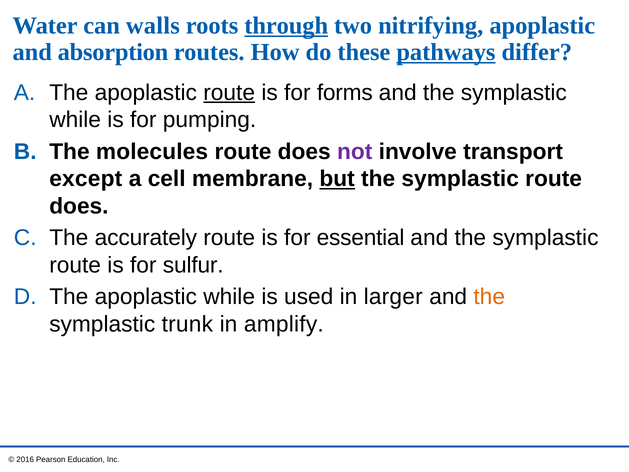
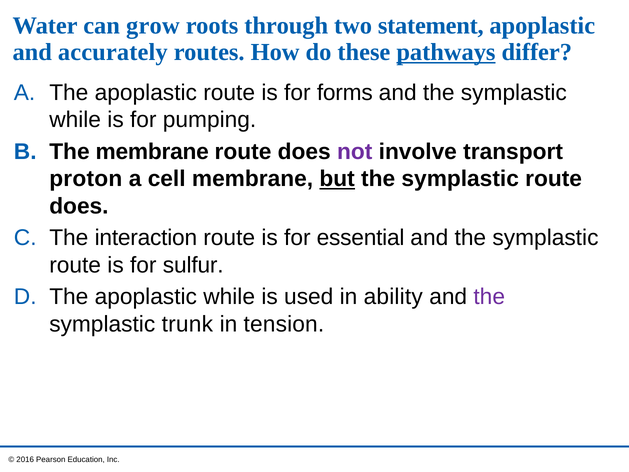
walls: walls -> grow (153, 26)
through underline: present -> none (286, 26)
nitrifying: nitrifying -> statement (431, 26)
absorption: absorption -> accurately (113, 52)
route underline: present -> none (229, 93)
The molecules: molecules -> membrane (152, 152)
except: except -> proton (86, 179)
accurately: accurately -> interaction (146, 238)
larger: larger -> ability (393, 297)
the colour: orange -> purple (489, 297)
amplify: amplify -> tension (284, 324)
